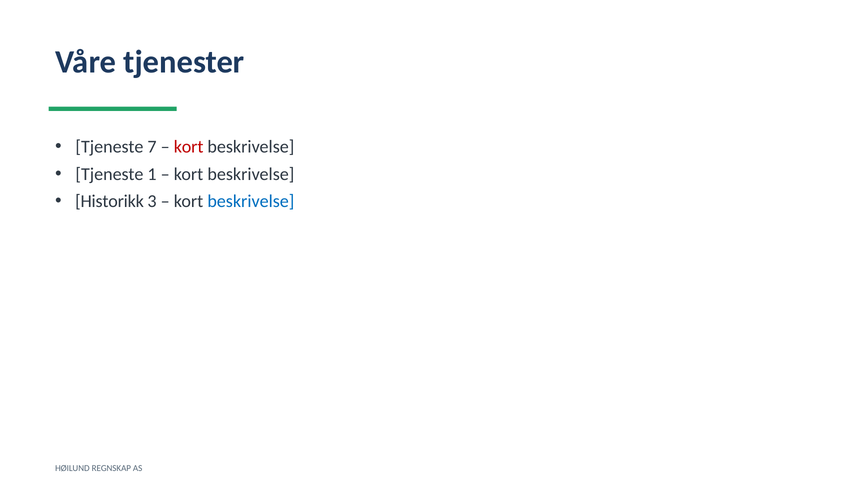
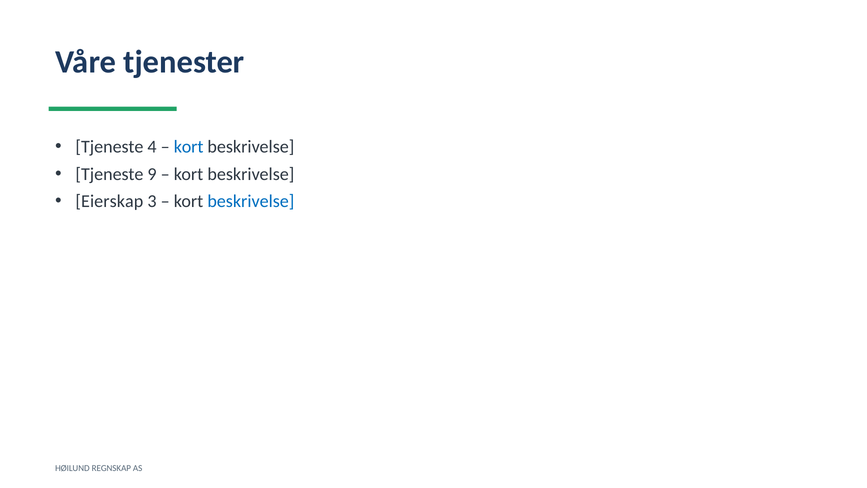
7: 7 -> 4 (152, 147)
kort colour: red -> blue (189, 147)
1: 1 -> 9 (152, 174)
Historikk: Historikk -> Eierskap (109, 201)
